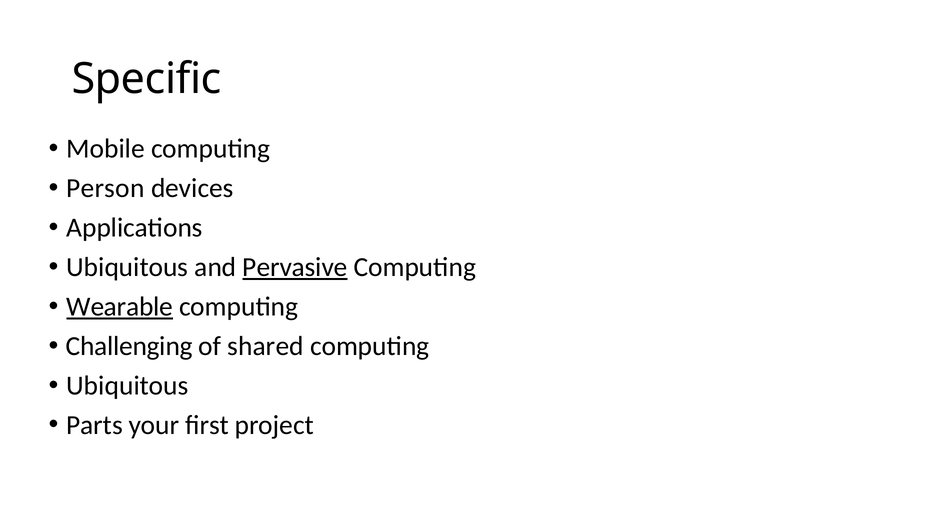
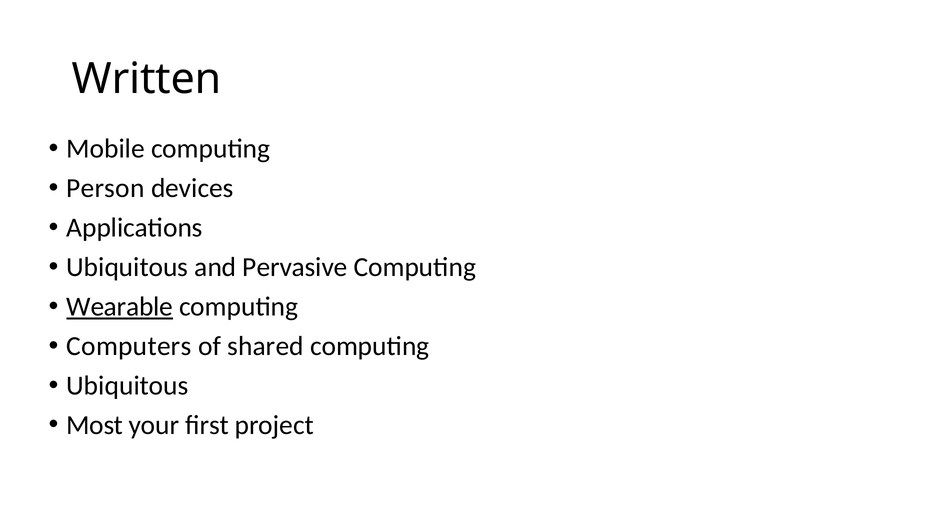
Specific: Specific -> Written (147, 79)
Pervasive underline: present -> none (295, 267)
Challenging: Challenging -> Computers (129, 346)
Parts: Parts -> Most (95, 425)
